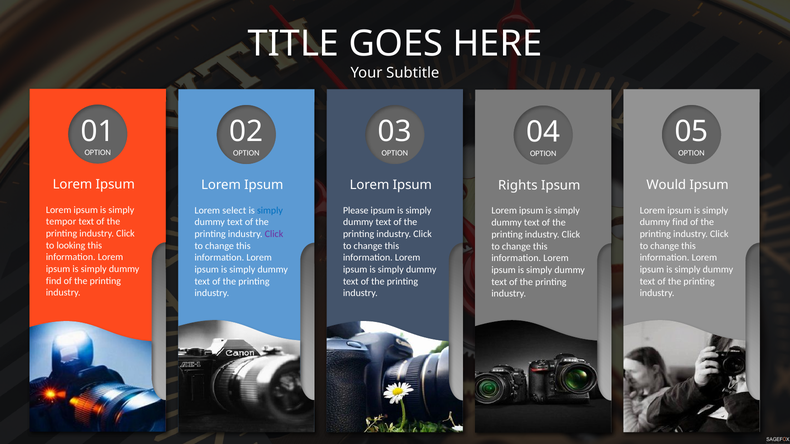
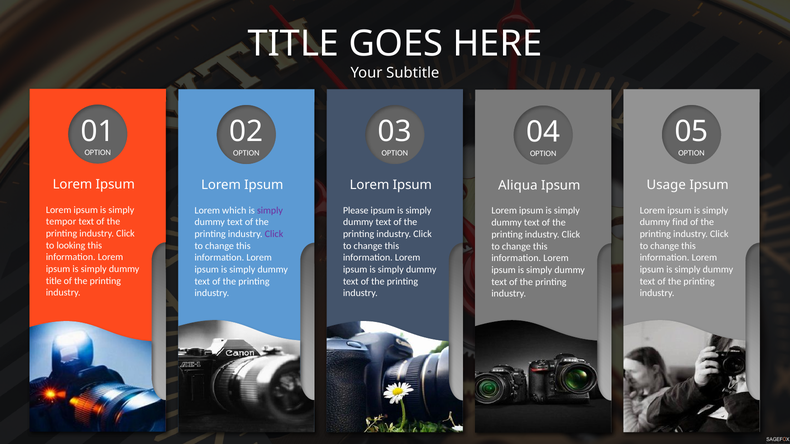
Would: Would -> Usage (666, 185)
Rights: Rights -> Aliqua (518, 185)
select: select -> which (234, 210)
simply colour: blue -> purple (270, 210)
find: find -> title (54, 281)
